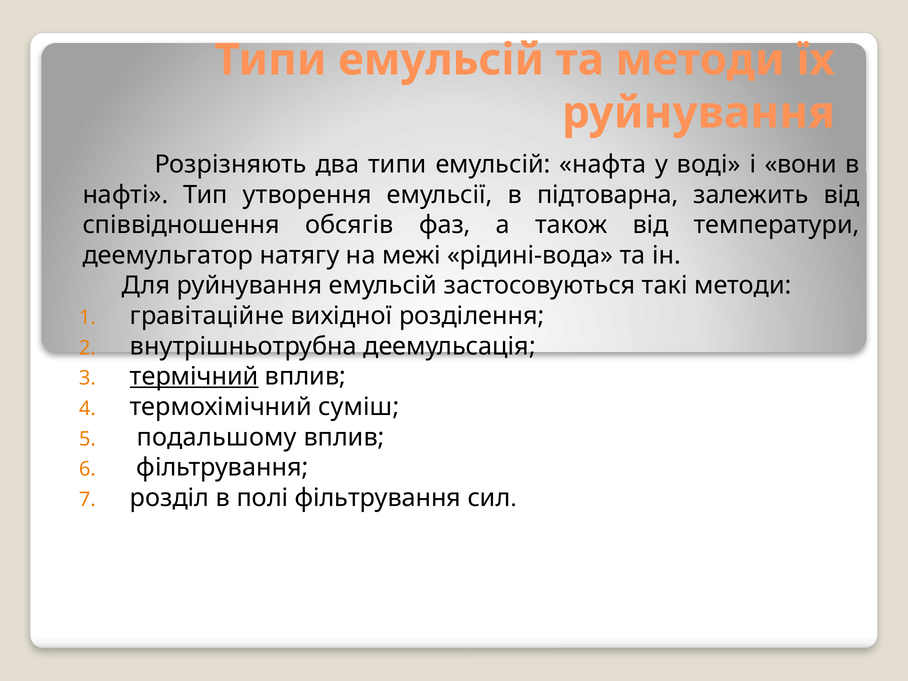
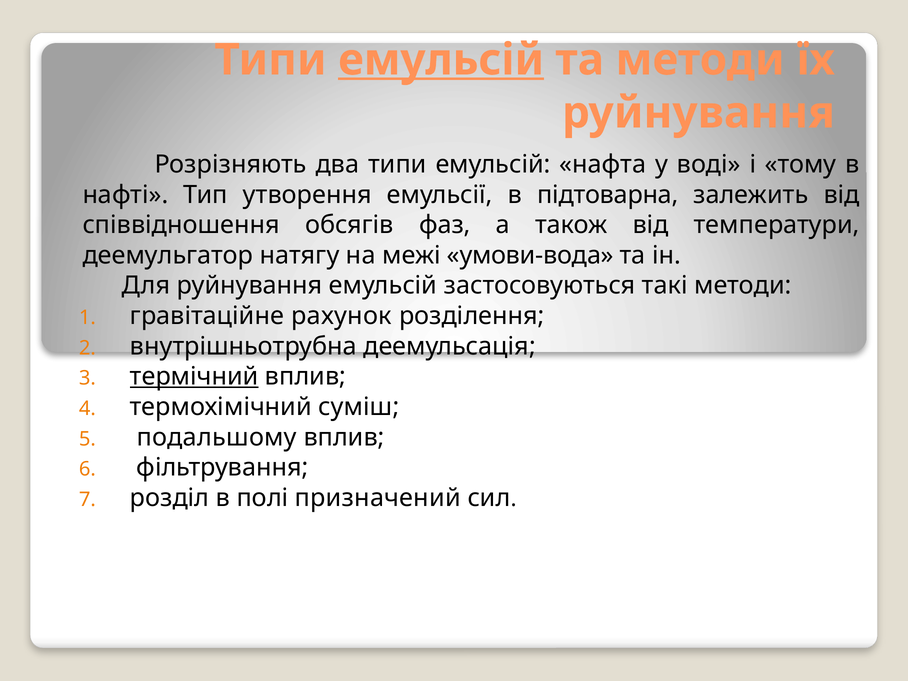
емульсій underline: none -> present (441, 60)
вони: вони -> тому (801, 164)
рідині-вода: рідині-вода -> умови-вода (530, 255)
вихідної: вихідної -> рахунок (341, 316)
полі фільтрування: фільтрування -> призначений (378, 498)
